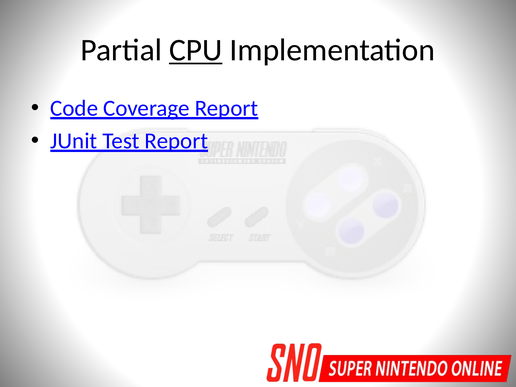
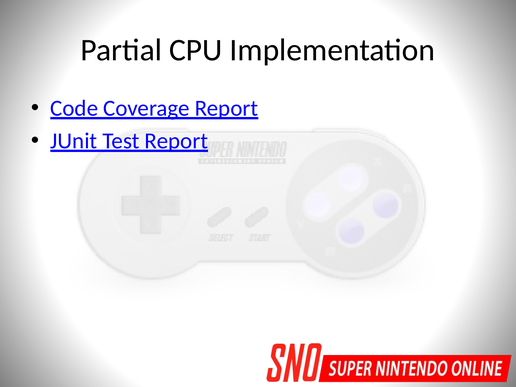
CPU underline: present -> none (196, 50)
